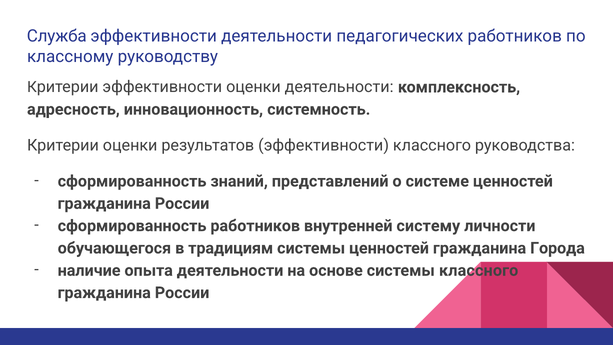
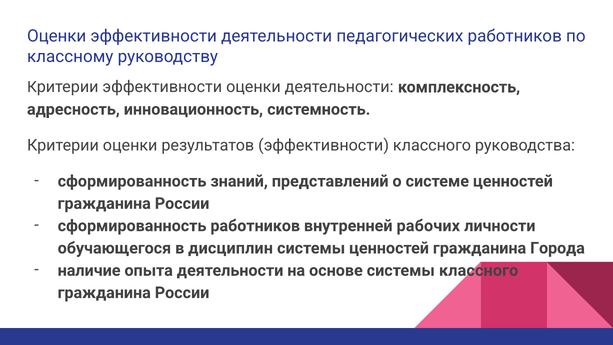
Служба: Служба -> Оценки (57, 36)
систему: систему -> рабочих (428, 226)
традициям: традициям -> дисциплин (231, 248)
